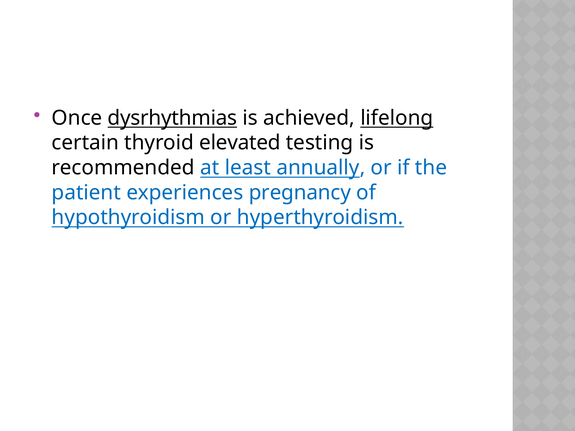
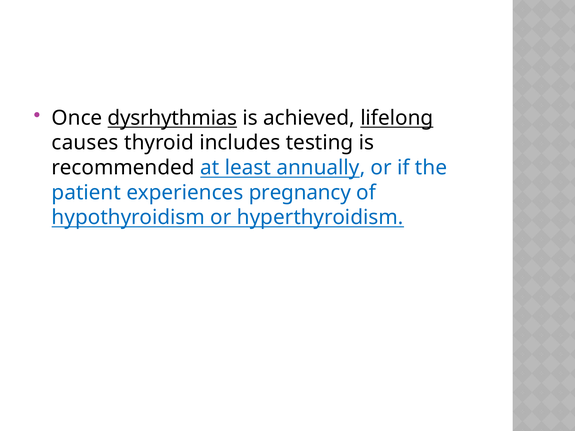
certain: certain -> causes (85, 143)
elevated: elevated -> includes (240, 143)
